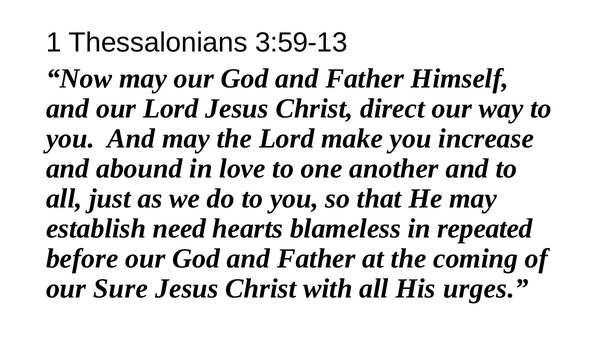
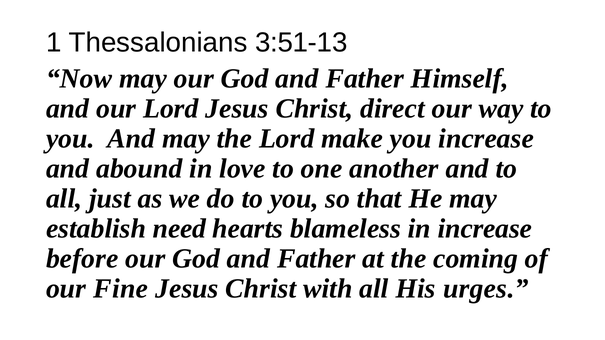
3:59-13: 3:59-13 -> 3:51-13 (301, 42)
in repeated: repeated -> increase (485, 229)
Sure: Sure -> Fine (121, 289)
